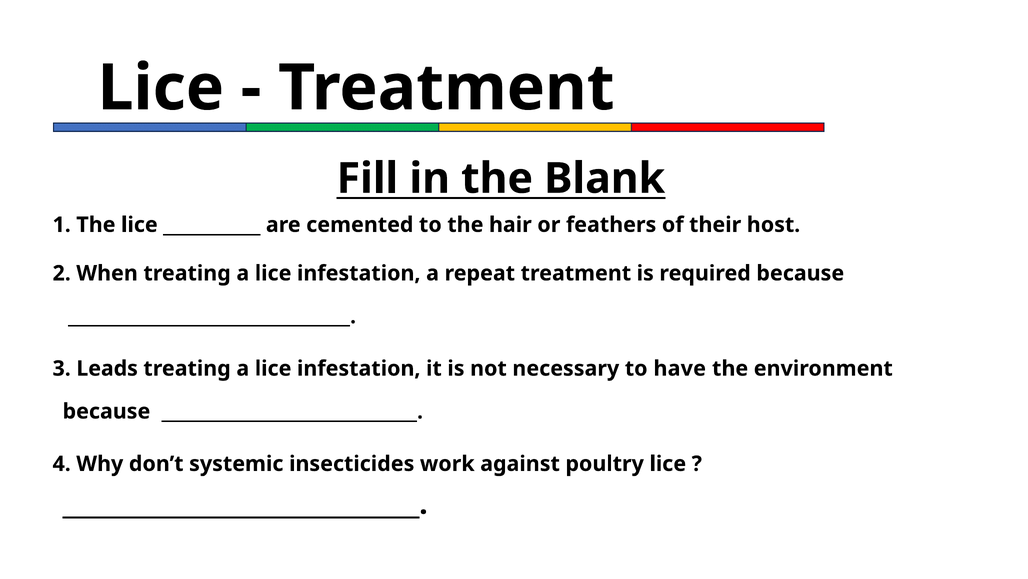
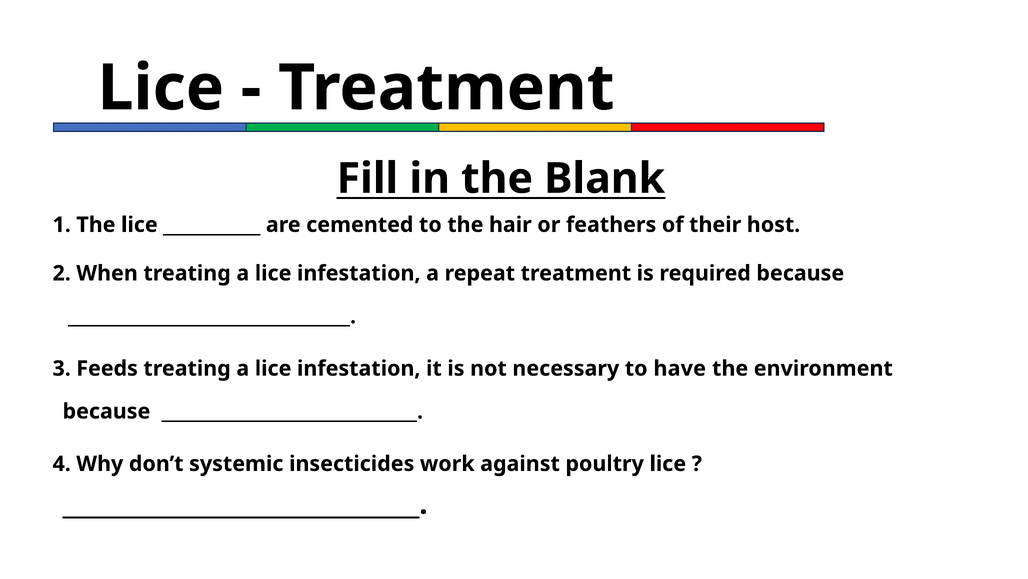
Leads: Leads -> Feeds (107, 368)
